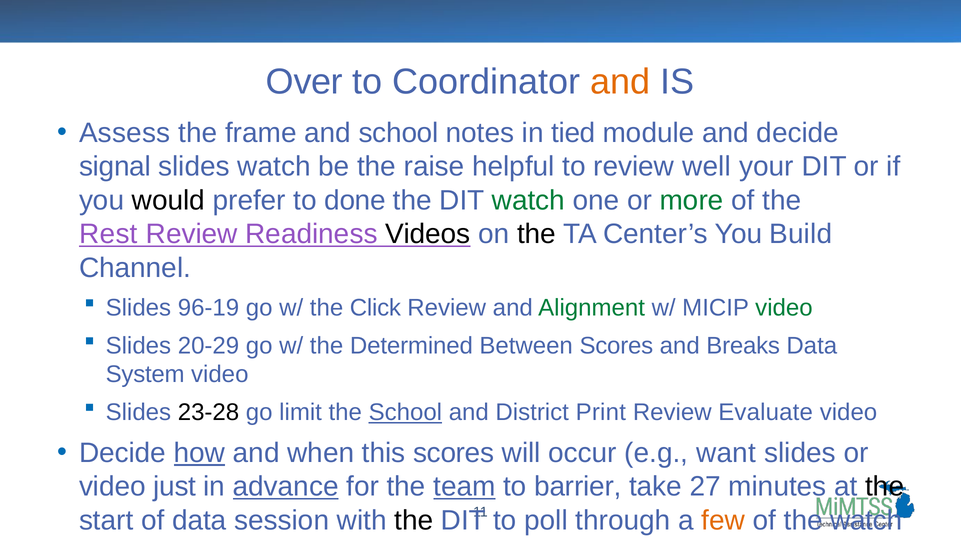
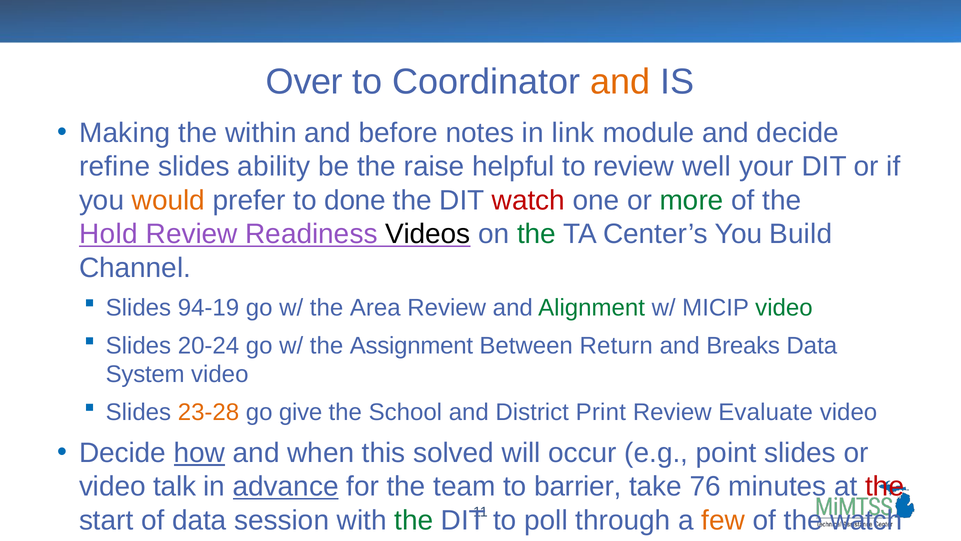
Assess: Assess -> Making (125, 133)
frame: frame -> within (261, 133)
and school: school -> before (398, 133)
tied: tied -> link (573, 133)
signal: signal -> refine (115, 167)
slides watch: watch -> ability (274, 167)
would colour: black -> orange (168, 200)
watch colour: green -> red (528, 200)
Rest: Rest -> Hold (108, 234)
the colour: black -> green (537, 234)
96-19: 96-19 -> 94-19 (208, 308)
Click: Click -> Area (375, 308)
20-29: 20-29 -> 20-24 (208, 345)
Determined: Determined -> Assignment (411, 345)
Between Scores: Scores -> Return (616, 345)
23-28 colour: black -> orange (208, 412)
limit: limit -> give (301, 412)
School underline: present -> none (405, 412)
this scores: scores -> solved (454, 453)
want: want -> point (726, 453)
just: just -> talk (175, 486)
team underline: present -> none (464, 486)
27: 27 -> 76 (705, 486)
the colour: black -> red (885, 486)
the colour: black -> green (414, 520)
